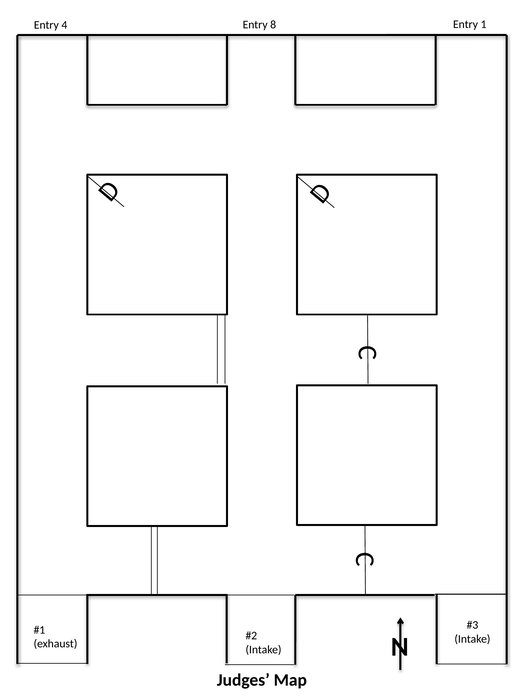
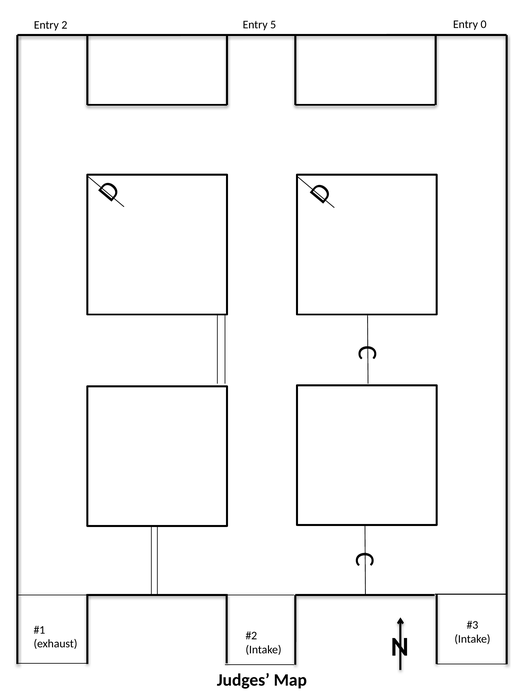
4: 4 -> 2 (64, 25)
8: 8 -> 5 (273, 25)
1: 1 -> 0 (484, 24)
